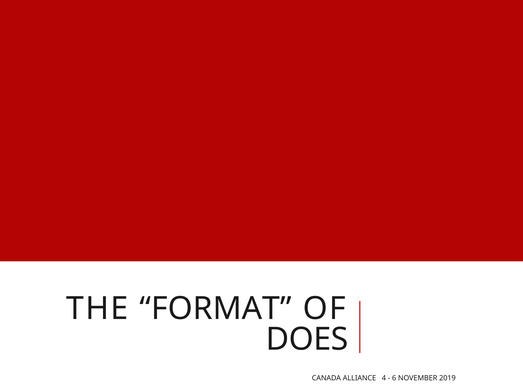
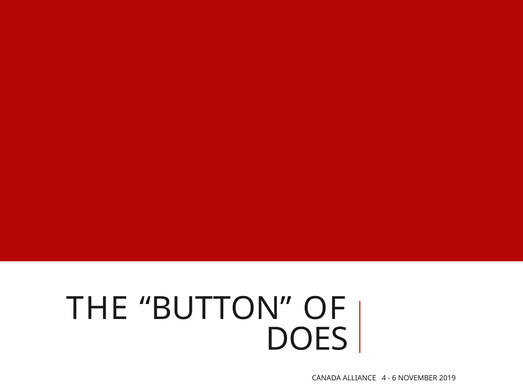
FORMAT: FORMAT -> BUTTON (216, 309)
